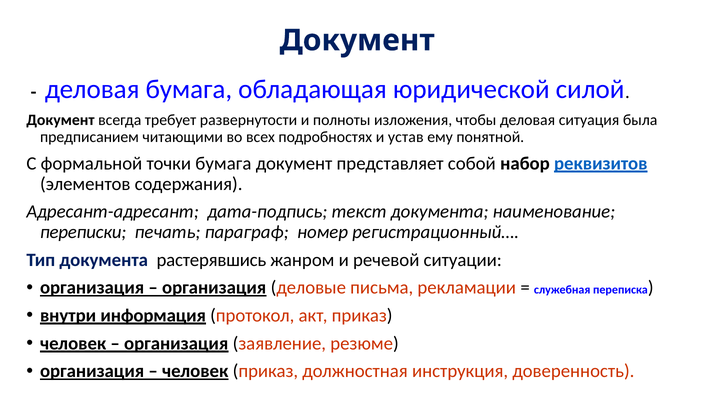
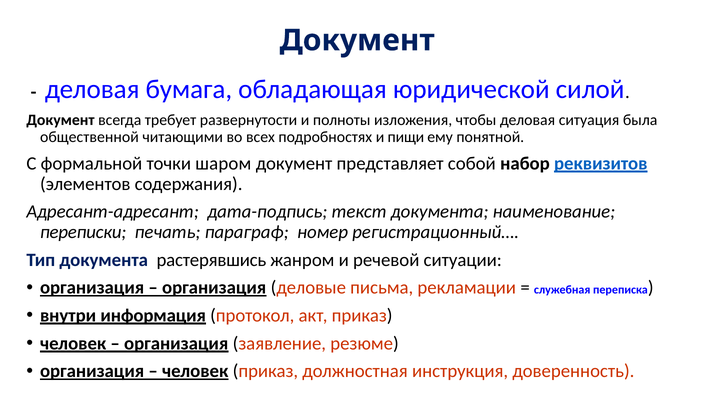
предписанием: предписанием -> общественной (89, 137)
устав: устав -> пищи (406, 137)
точки бумага: бумага -> шаром (223, 164)
